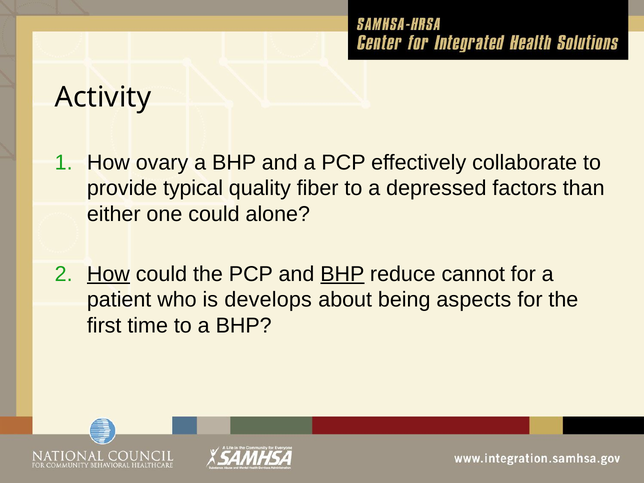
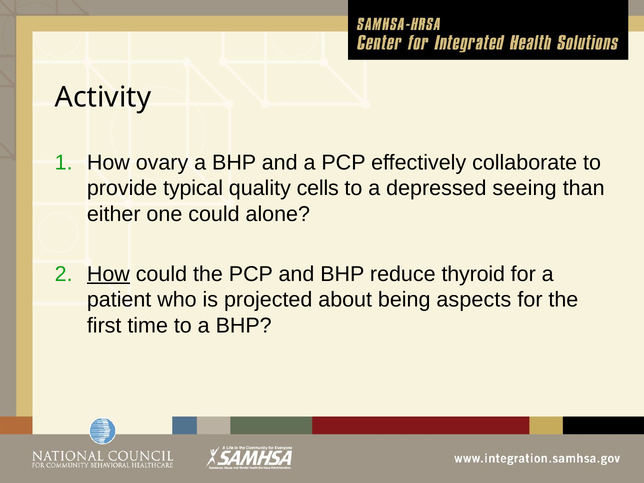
fiber: fiber -> cells (318, 188)
factors: factors -> seeing (525, 188)
BHP underline: present -> none (342, 274)
cannot: cannot -> thyroid (473, 274)
develops: develops -> projected (268, 300)
